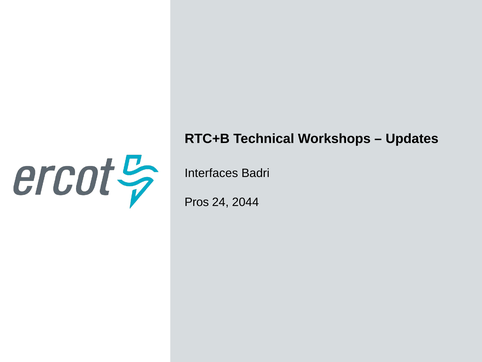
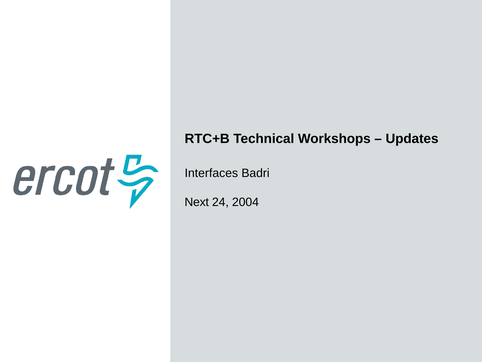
Pros: Pros -> Next (197, 202)
2044: 2044 -> 2004 (245, 202)
